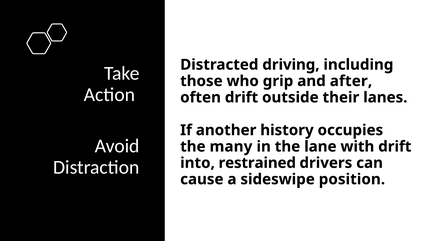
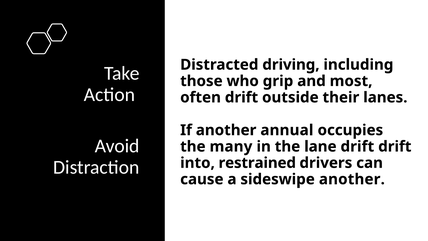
after: after -> most (351, 81)
history: history -> annual (287, 130)
lane with: with -> drift (357, 146)
sideswipe position: position -> another (352, 179)
